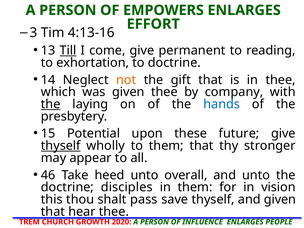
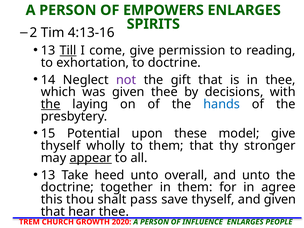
EFFORT: EFFORT -> SPIRITS (153, 24)
3: 3 -> 2 (33, 33)
permanent: permanent -> permission (192, 50)
not colour: orange -> purple (126, 80)
company: company -> decisions (234, 92)
future: future -> model (239, 134)
thyself underline: present -> none (61, 146)
appear underline: none -> present (91, 158)
46: 46 -> 13 (48, 175)
disciples: disciples -> together (127, 187)
vision: vision -> agree (278, 187)
